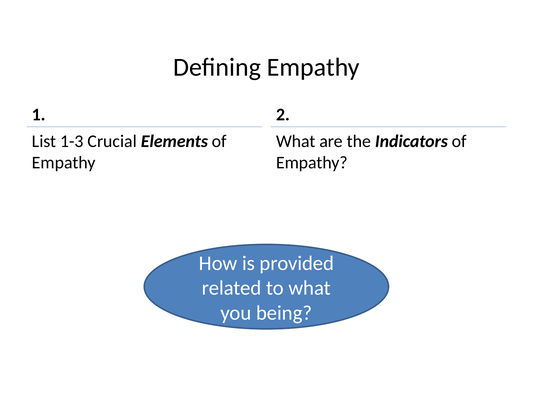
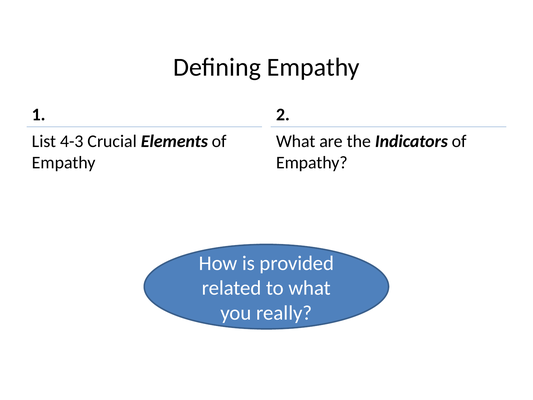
1-3: 1-3 -> 4-3 (72, 141)
being: being -> really (284, 313)
